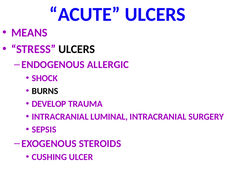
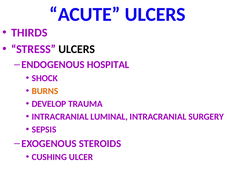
MEANS: MEANS -> THIRDS (29, 33)
ALLERGIC: ALLERGIC -> HOSPITAL (108, 64)
BURNS colour: black -> orange (45, 91)
